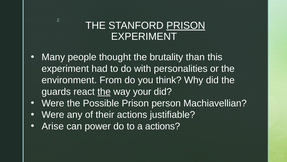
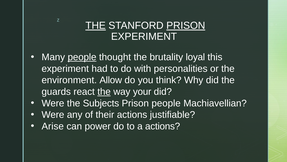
THE underline: none -> present (96, 26)
people underline: none -> present (82, 57)
than: than -> loyal (195, 57)
From: From -> Allow (111, 80)
Possible: Possible -> Subjects (101, 103)
Prison person: person -> people (166, 103)
